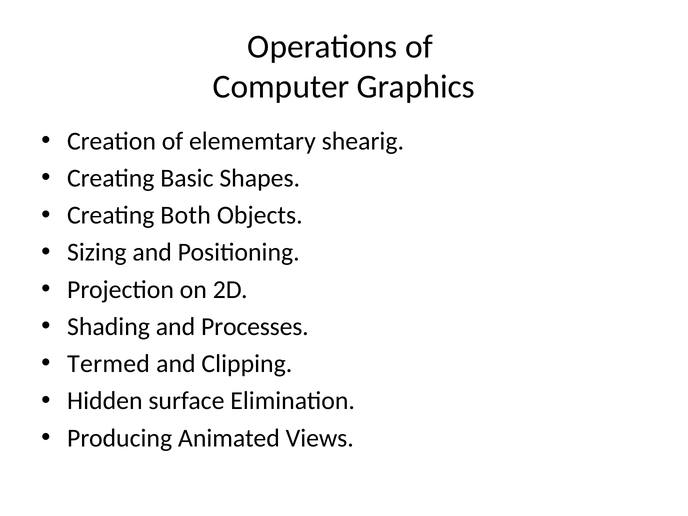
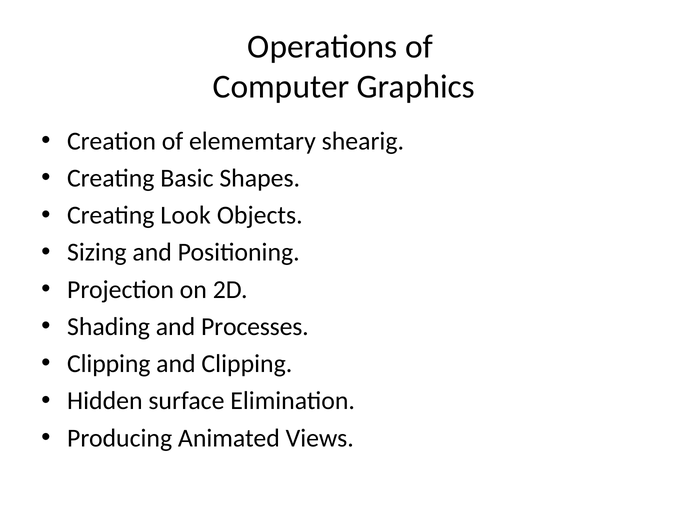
Both: Both -> Look (186, 215)
Termed: Termed -> Clipping (109, 364)
